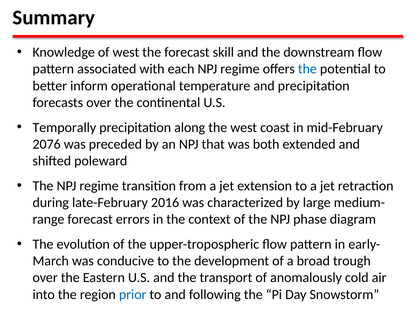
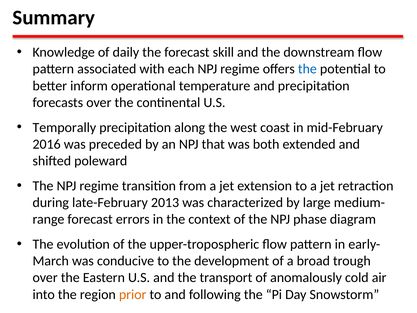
of west: west -> daily (126, 52)
2076: 2076 -> 2016 (47, 144)
2016: 2016 -> 2013 (165, 202)
prior colour: blue -> orange (133, 294)
